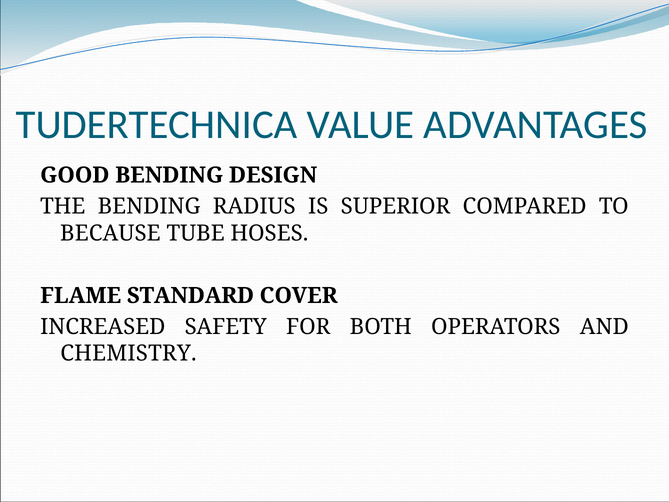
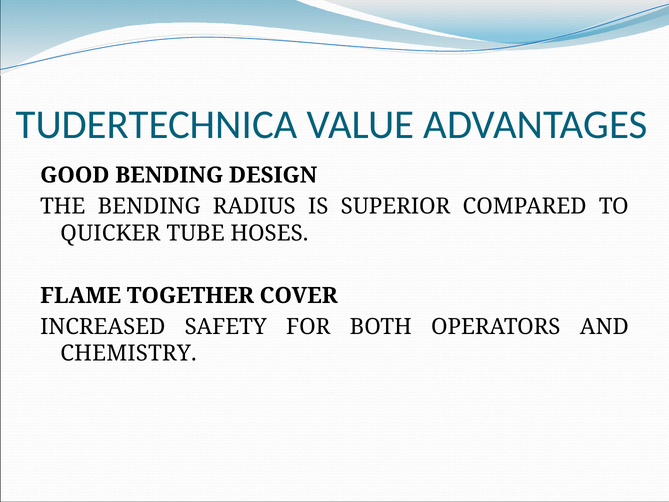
BECAUSE: BECAUSE -> QUICKER (110, 233)
STANDARD: STANDARD -> TOGETHER (190, 295)
